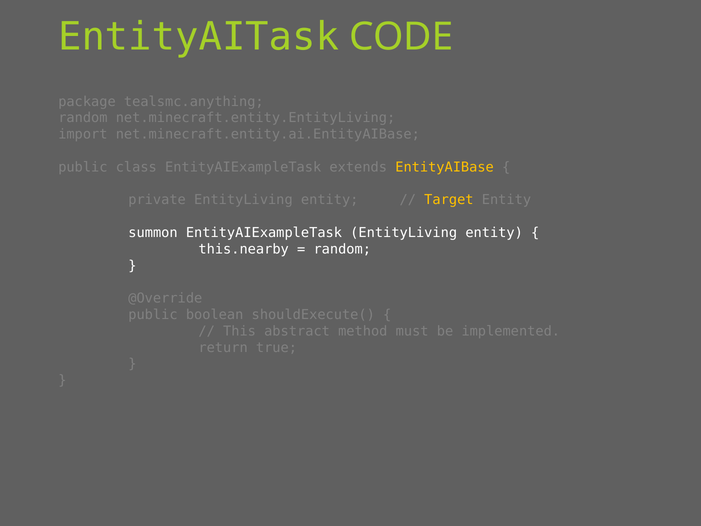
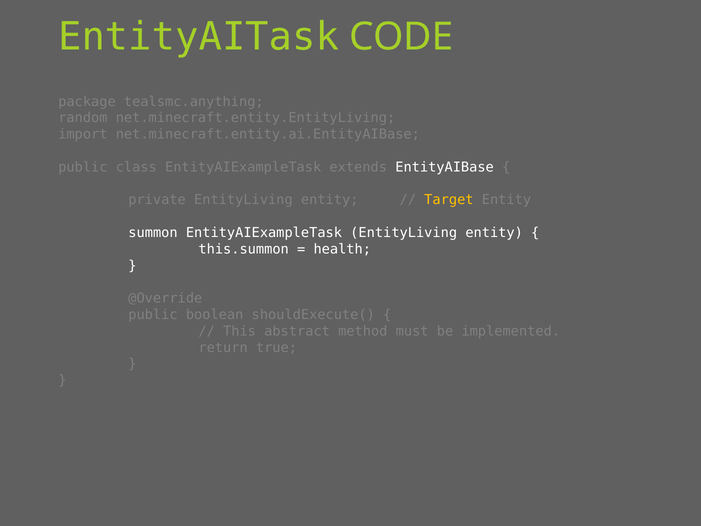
EntityAIBase colour: yellow -> white (445, 167)
this.nearby: this.nearby -> this.summon (244, 249)
random: random -> health (342, 249)
